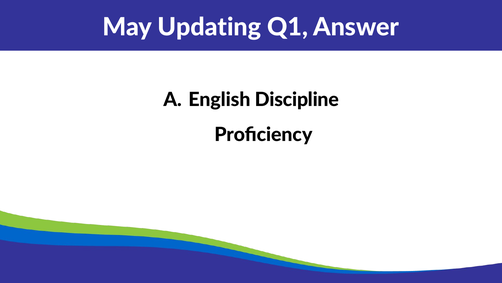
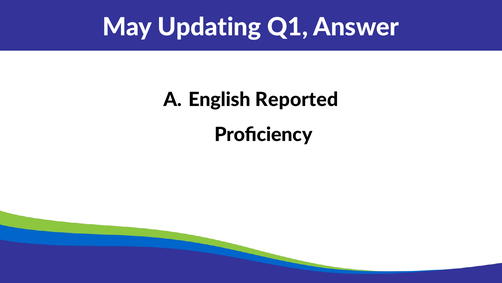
Discipline: Discipline -> Reported (297, 99)
